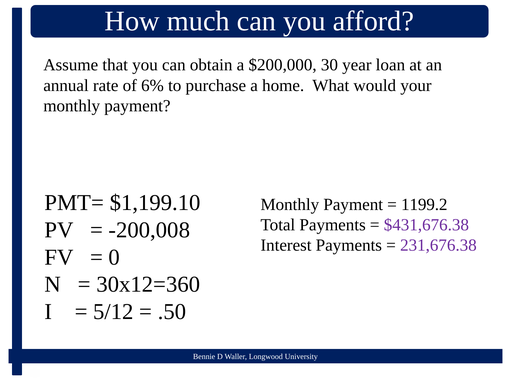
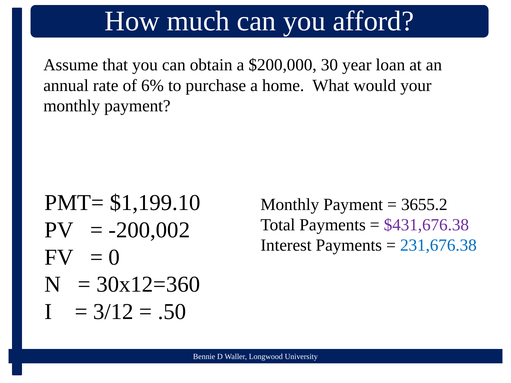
1199.2: 1199.2 -> 3655.2 (424, 205)
-200,008: -200,008 -> -200,002 (149, 230)
231,676.38 colour: purple -> blue (438, 245)
5/12: 5/12 -> 3/12 (113, 312)
